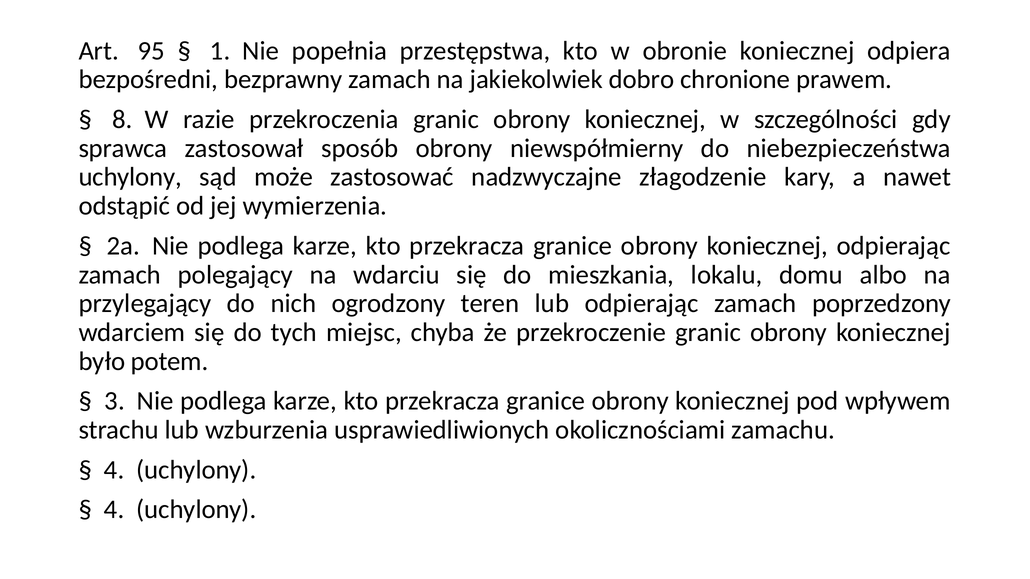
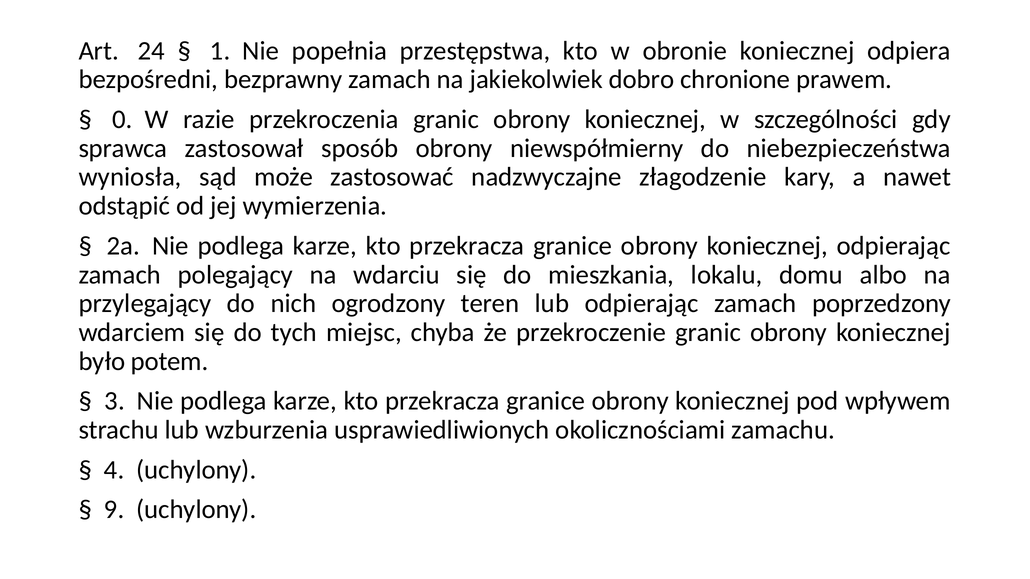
95: 95 -> 24 (151, 51)
8: 8 -> 0 (123, 119)
uchylony: uchylony -> wyniosła (130, 177)
4: 4 -> 9 (114, 510)
